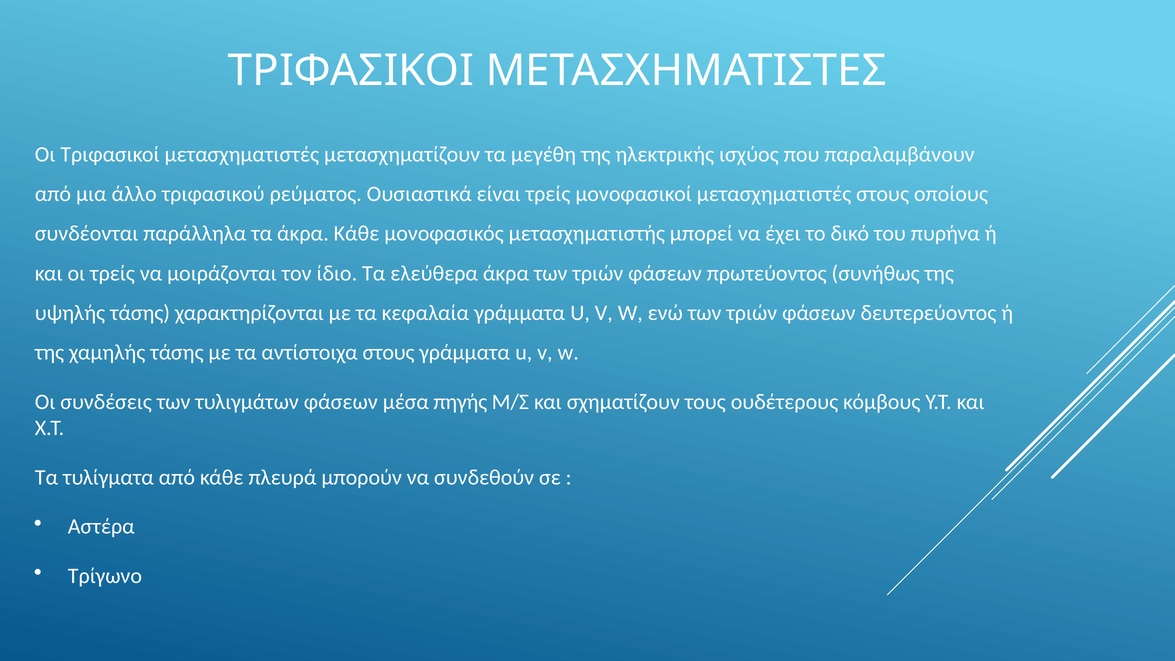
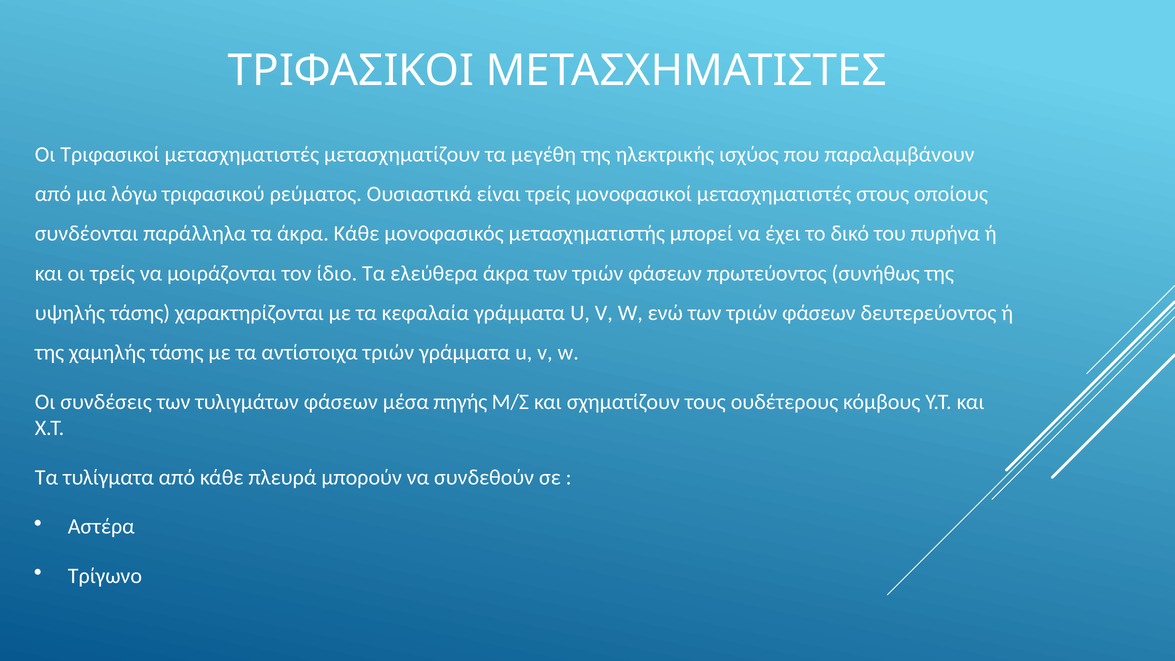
άλλο: άλλο -> λόγω (134, 194)
αντίστοιχα στους: στους -> τριών (388, 353)
